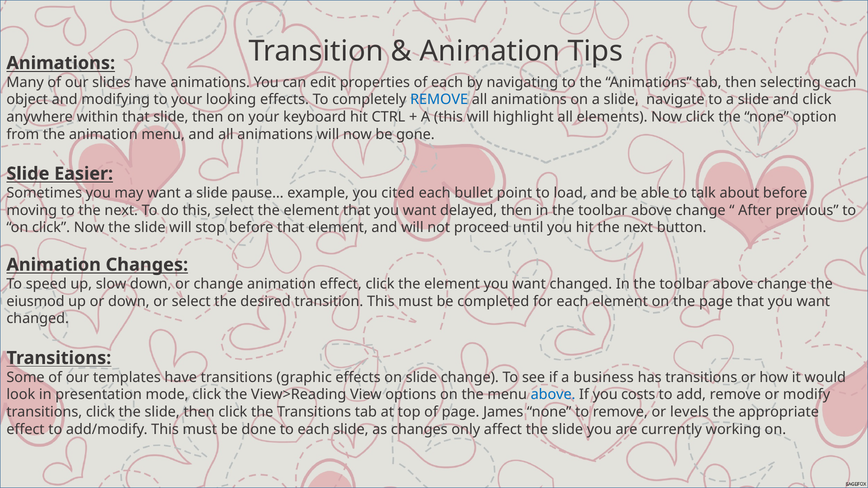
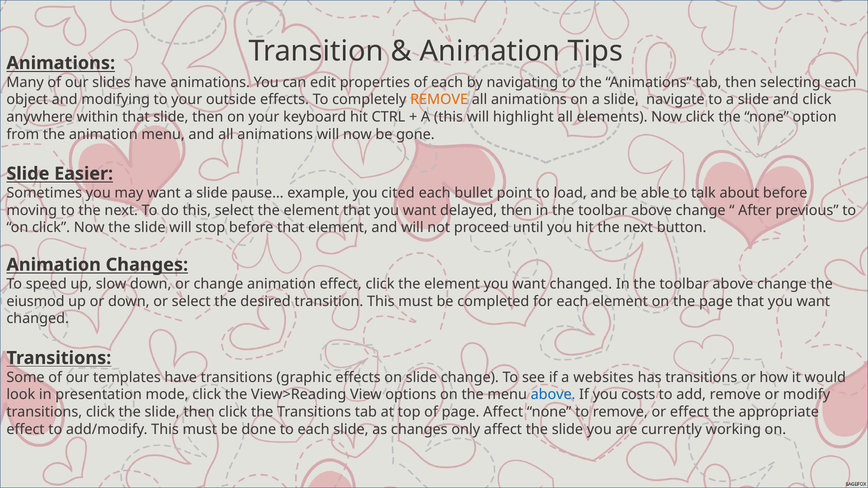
looking: looking -> outside (231, 100)
REMOVE colour: blue -> orange (439, 100)
business: business -> websites (603, 377)
page James: James -> Affect (503, 412)
or levels: levels -> effect (689, 412)
